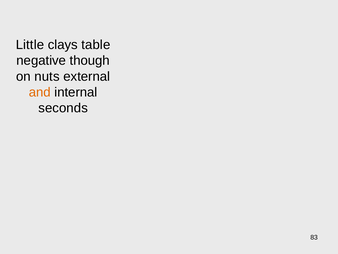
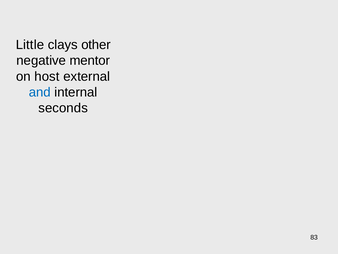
table: table -> other (96, 45)
though: though -> mentor (90, 61)
nuts: nuts -> host (47, 76)
and colour: orange -> blue (40, 92)
